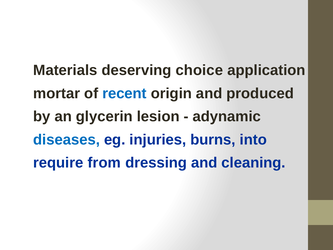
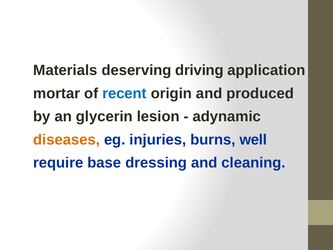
choice: choice -> driving (199, 70)
diseases colour: blue -> orange (67, 139)
into: into -> well (253, 139)
from: from -> base (104, 163)
